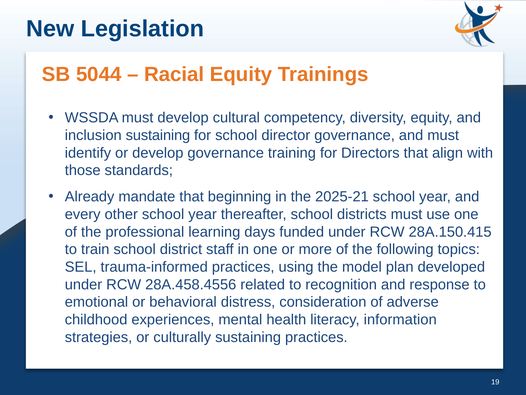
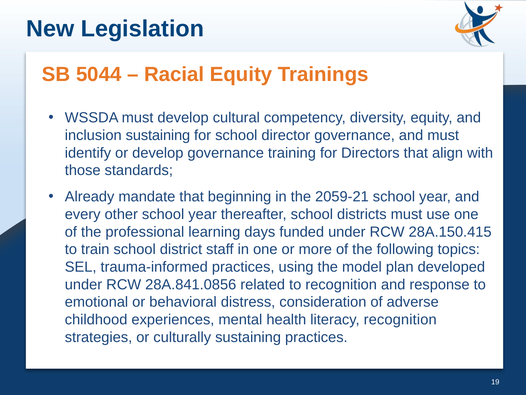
2025-21: 2025-21 -> 2059-21 (342, 197)
28A.458.4556: 28A.458.4556 -> 28A.841.0856 (191, 284)
literacy information: information -> recognition (400, 319)
